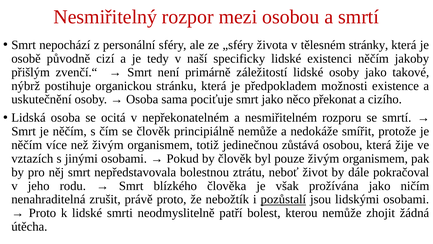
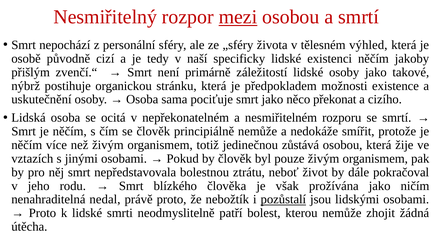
mezi underline: none -> present (238, 17)
stránky: stránky -> výhled (368, 45)
zrušit: zrušit -> nedal (105, 199)
